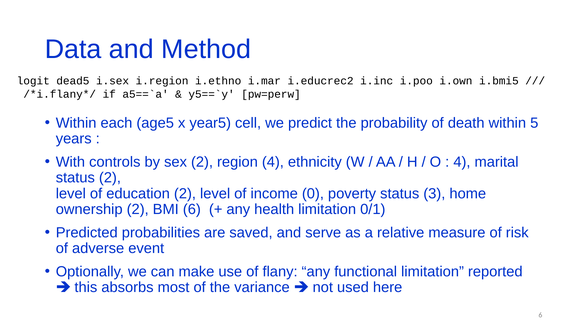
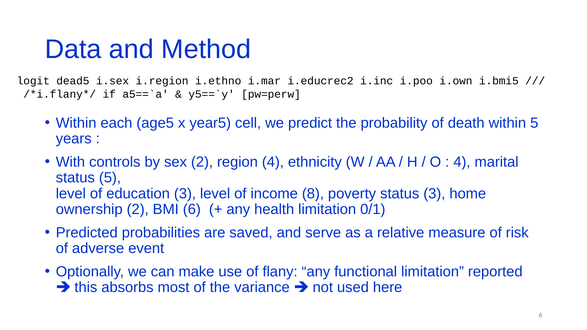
status 2: 2 -> 5 (110, 178)
education 2: 2 -> 3 (185, 194)
0: 0 -> 8 (313, 194)
